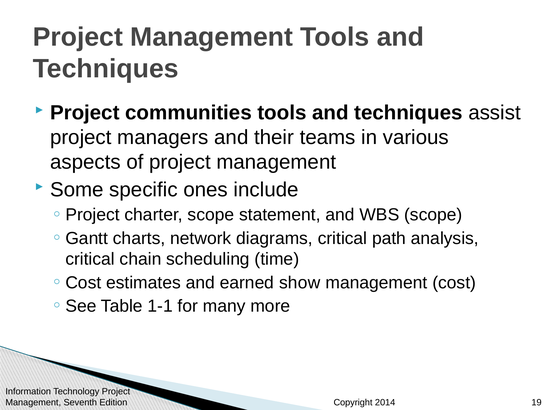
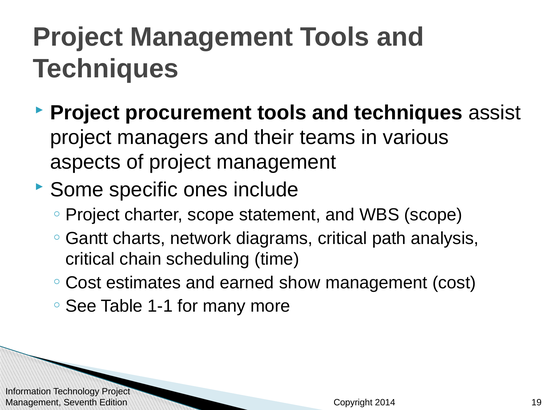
communities: communities -> procurement (188, 113)
